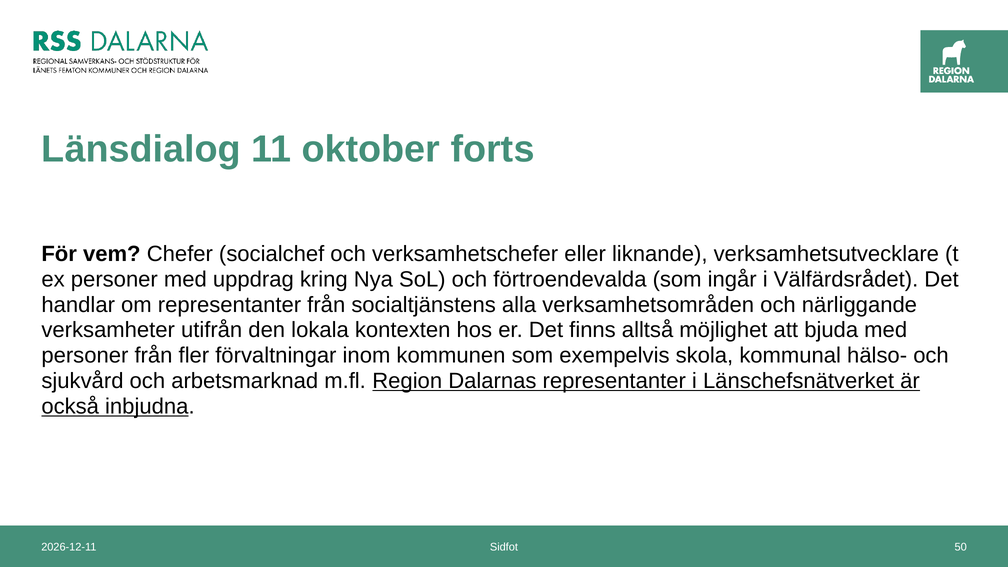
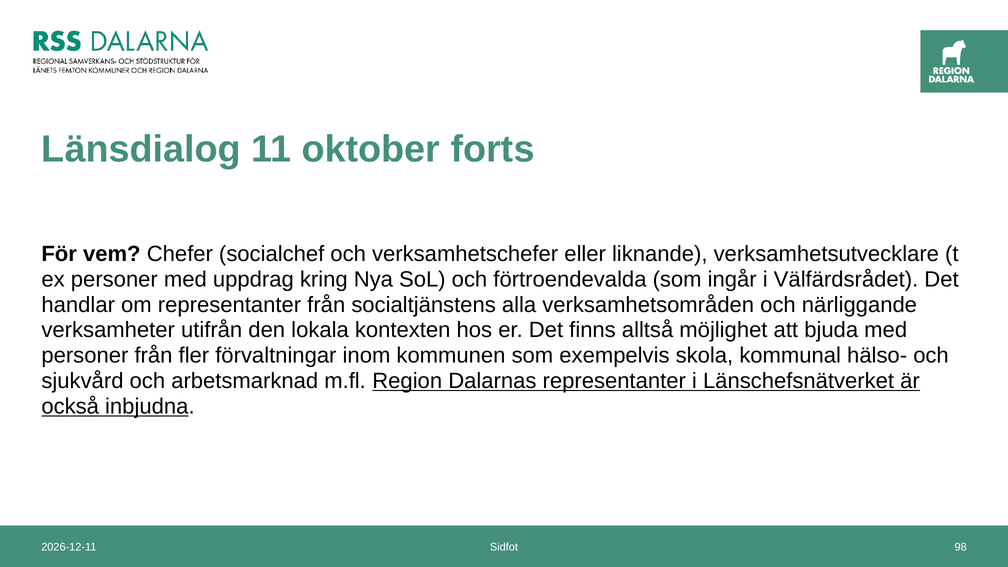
50: 50 -> 98 (961, 547)
